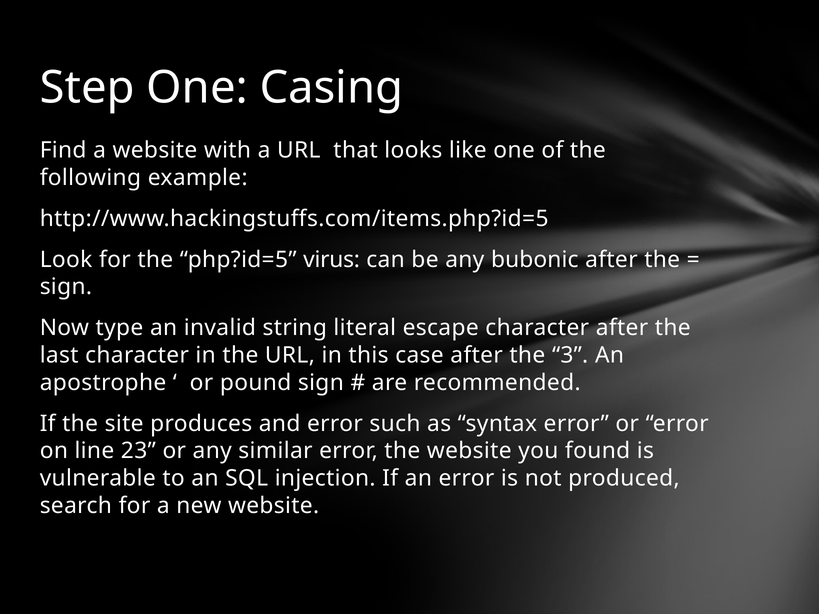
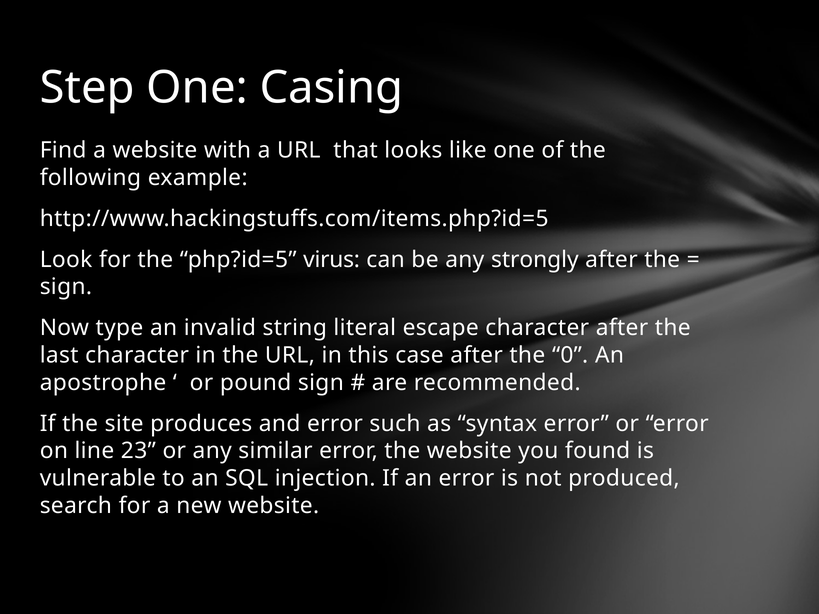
bubonic: bubonic -> strongly (535, 260)
3: 3 -> 0 (570, 355)
